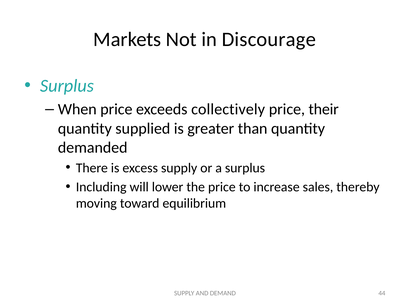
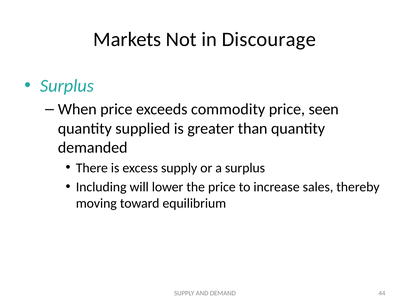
collectively: collectively -> commodity (228, 110)
their: their -> seen (324, 110)
